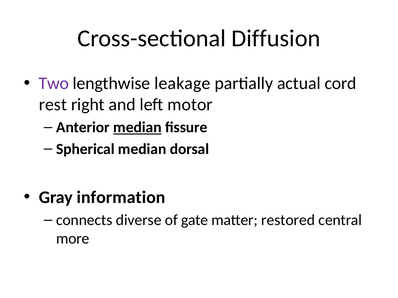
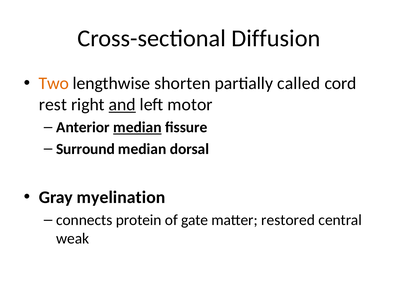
Two colour: purple -> orange (54, 84)
leakage: leakage -> shorten (182, 84)
actual: actual -> called (299, 84)
and underline: none -> present (122, 105)
Spherical: Spherical -> Surround (85, 149)
information: information -> myelination (121, 198)
diverse: diverse -> protein (139, 220)
more: more -> weak (73, 239)
